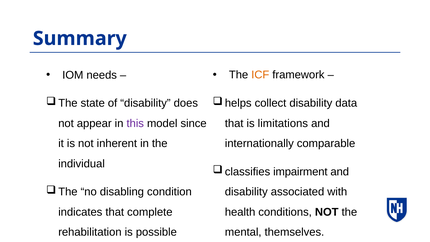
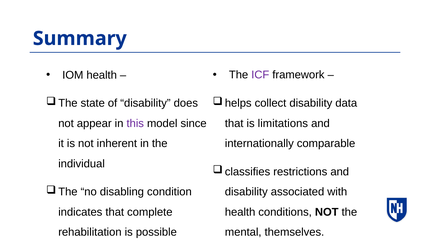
IOM needs: needs -> health (102, 75)
ICF colour: orange -> purple (260, 75)
impairment: impairment -> restrictions (300, 172)
